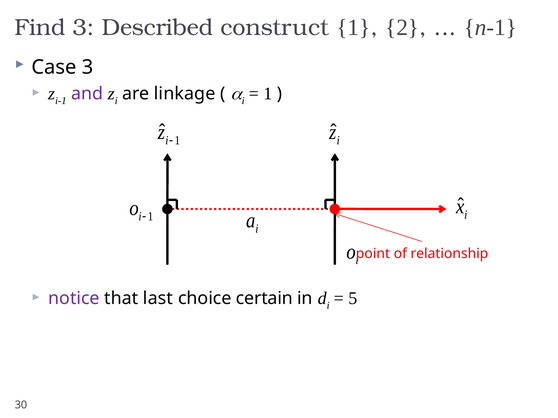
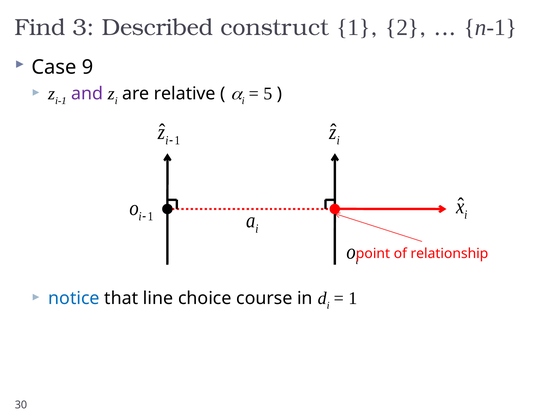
Case 3: 3 -> 9 (88, 67)
linkage: linkage -> relative (185, 94)
1: 1 -> 5 (268, 94)
notice colour: purple -> blue (74, 299)
last: last -> line (158, 299)
certain: certain -> course (264, 299)
5: 5 -> 1 (353, 299)
